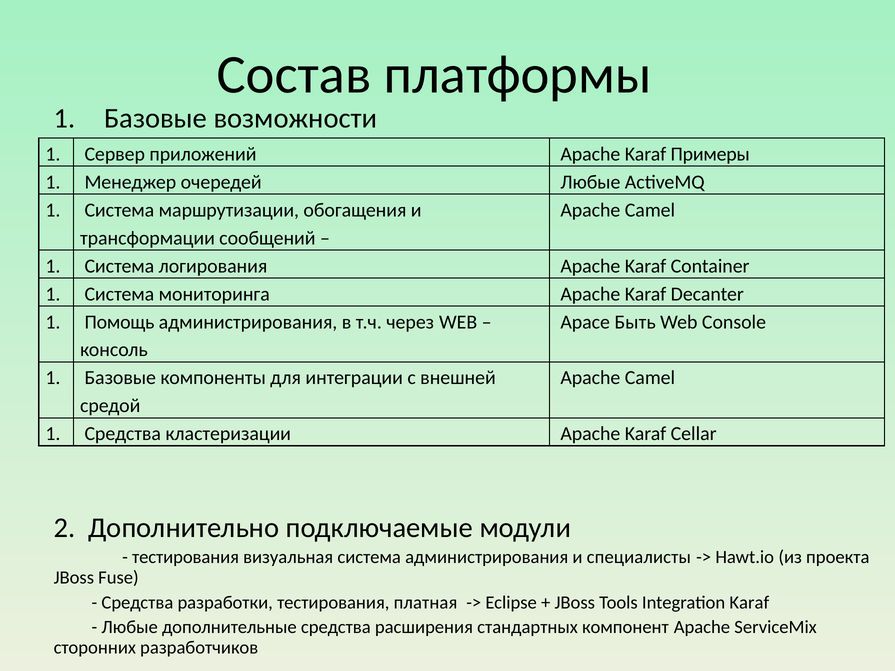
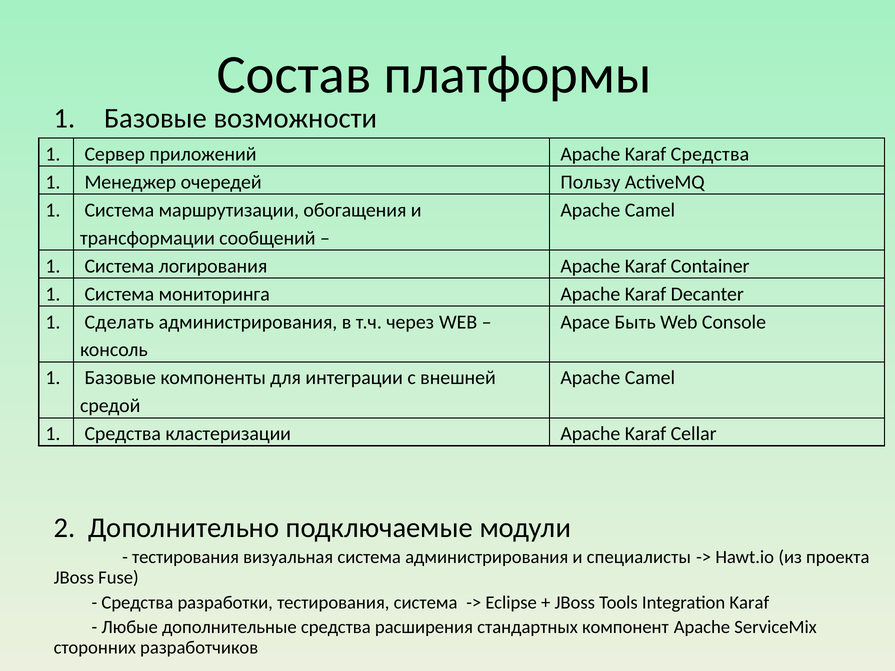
Karaf Примеры: Примеры -> Средства (710, 154)
очередей Любые: Любые -> Пользу (590, 182)
Помощь: Помощь -> Сделать (119, 322)
тестирования платная: платная -> система (426, 603)
